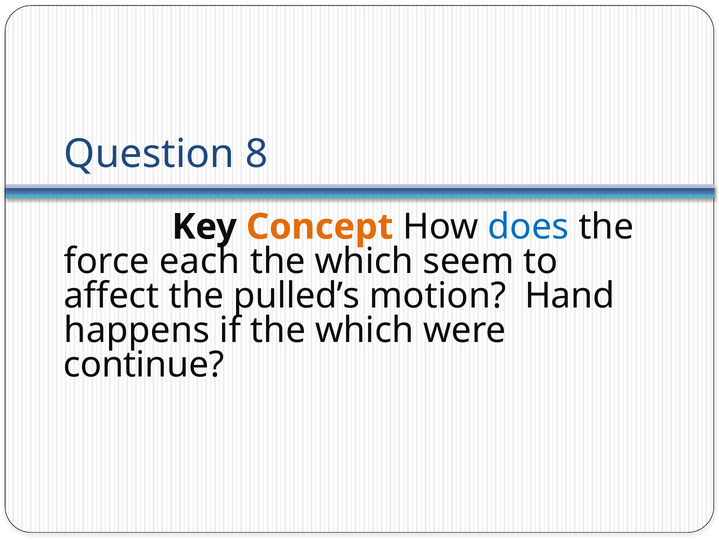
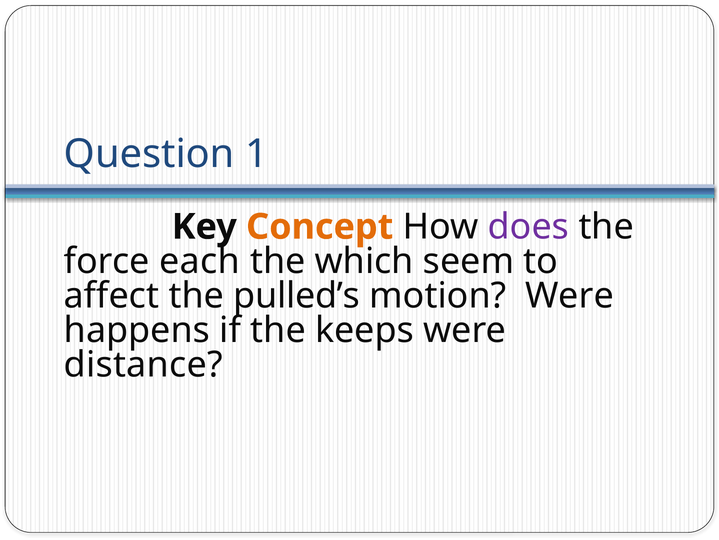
8: 8 -> 1 (256, 154)
does colour: blue -> purple (529, 227)
motion Hand: Hand -> Were (569, 296)
if the which: which -> keeps (365, 330)
continue: continue -> distance (143, 365)
